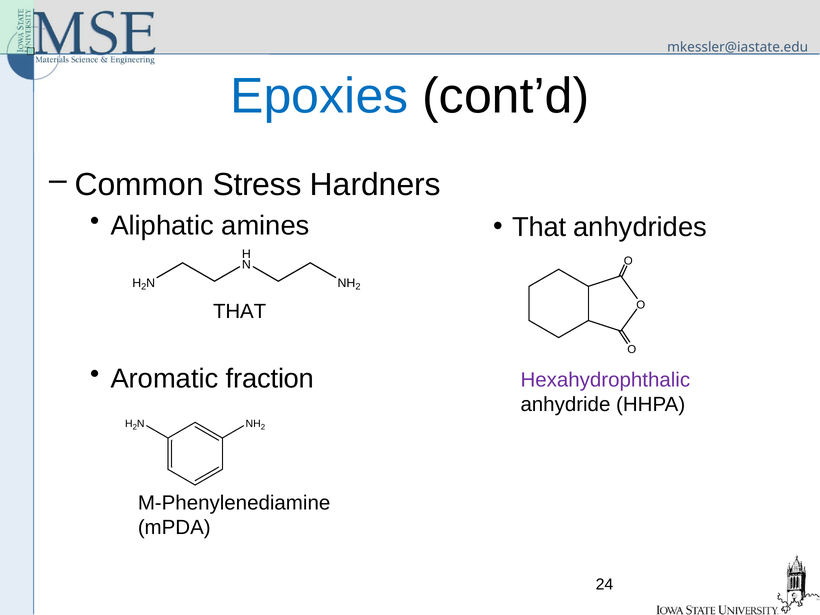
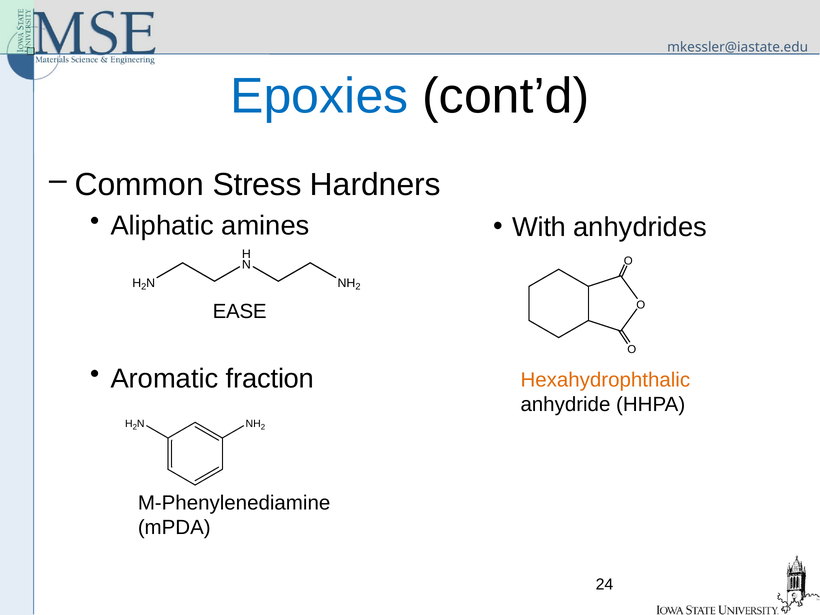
That: That -> With (539, 227)
THAT: THAT -> EASE (240, 312)
Hexahydrophthalic colour: purple -> orange (605, 380)
